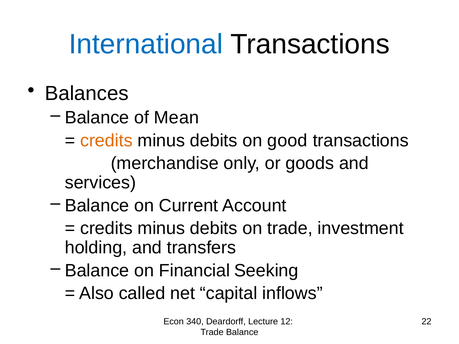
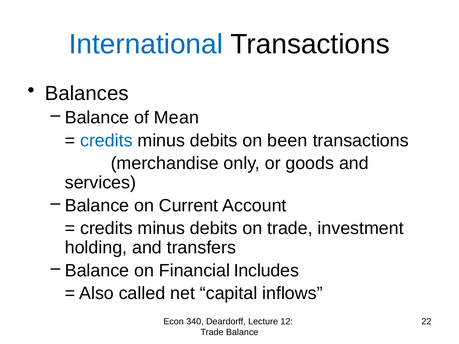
credits colour: orange -> blue (106, 141)
good: good -> been (287, 141)
Seeking: Seeking -> Includes (266, 271)
